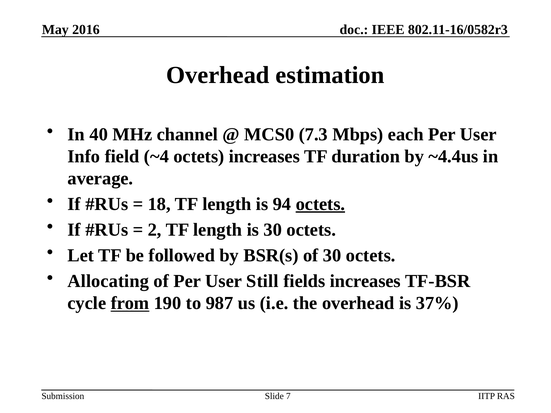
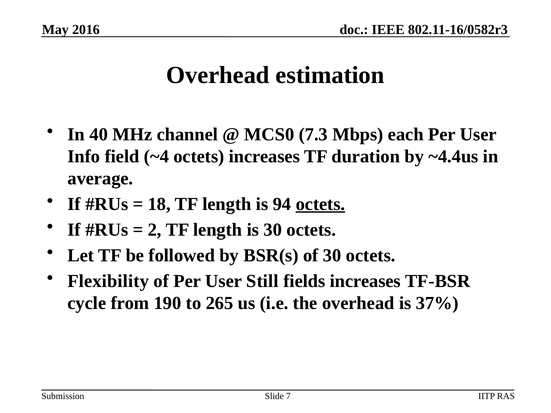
Allocating: Allocating -> Flexibility (108, 281)
from underline: present -> none (130, 303)
987: 987 -> 265 (220, 303)
